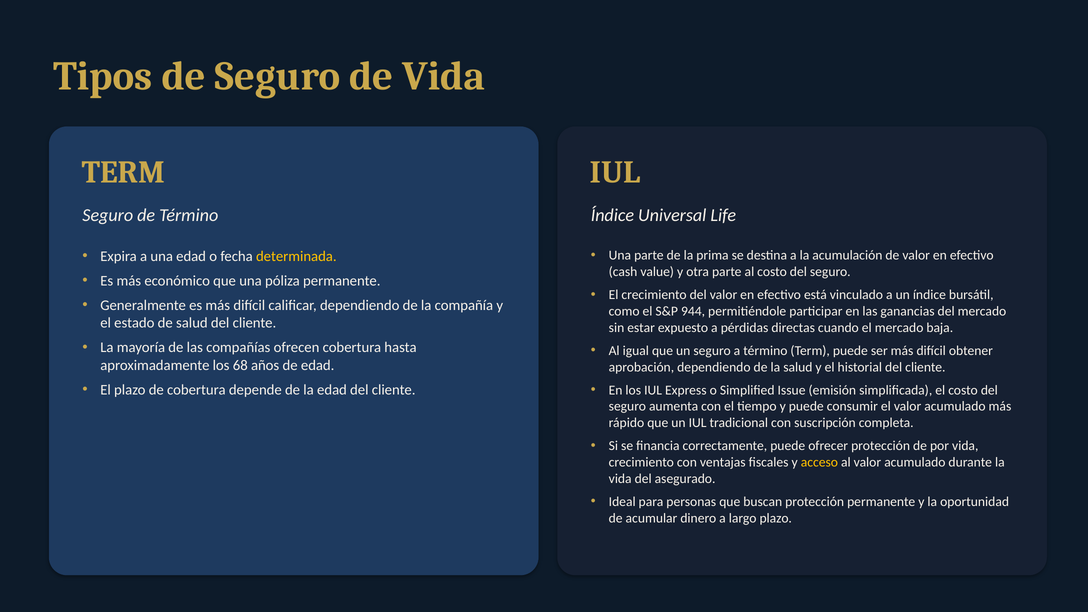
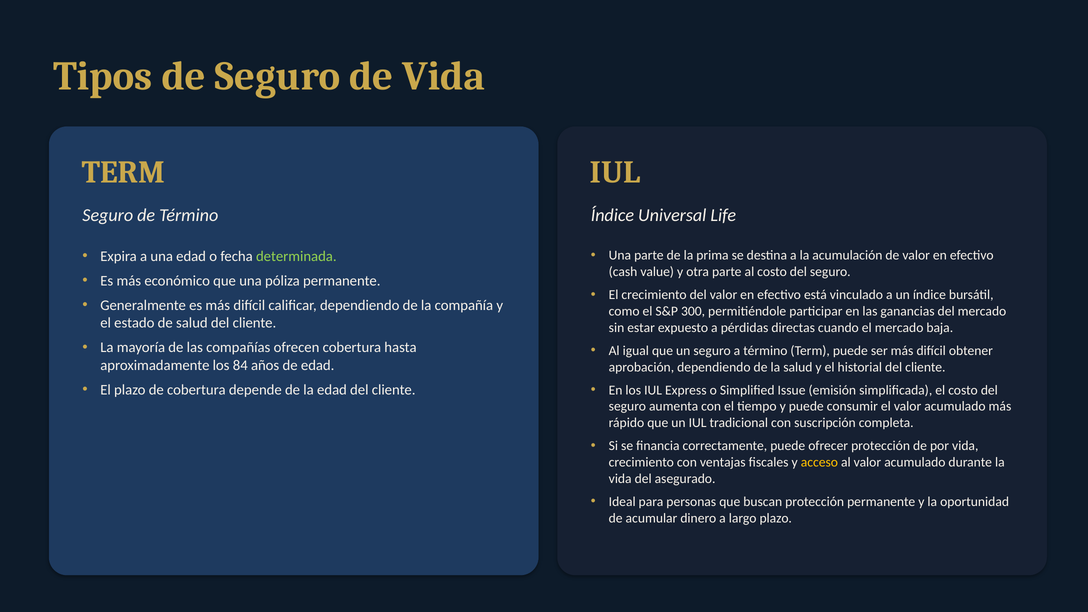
determinada colour: yellow -> light green (296, 256)
944: 944 -> 300 (693, 311)
68: 68 -> 84 (240, 365)
